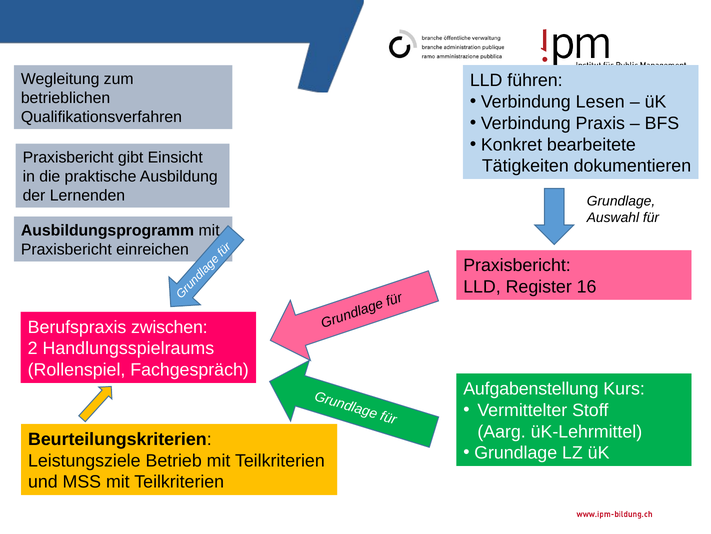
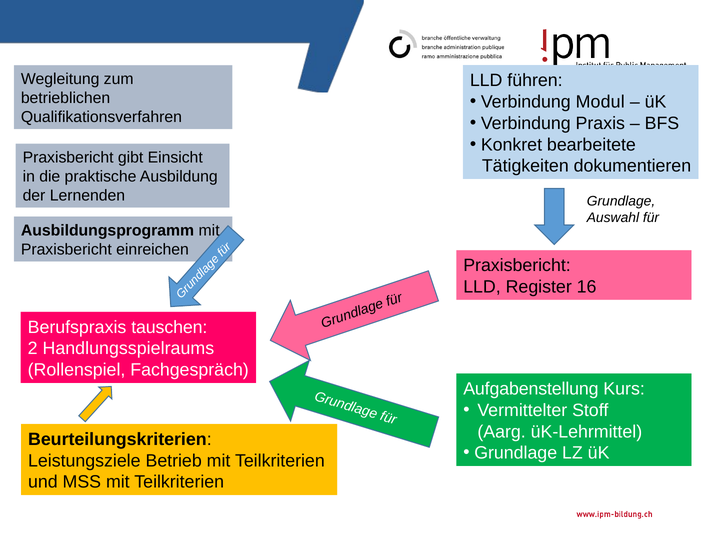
Lesen: Lesen -> Modul (600, 102)
zwischen: zwischen -> tauschen (169, 327)
